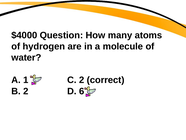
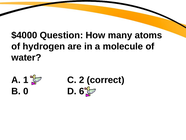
B 2: 2 -> 0 (26, 91)
